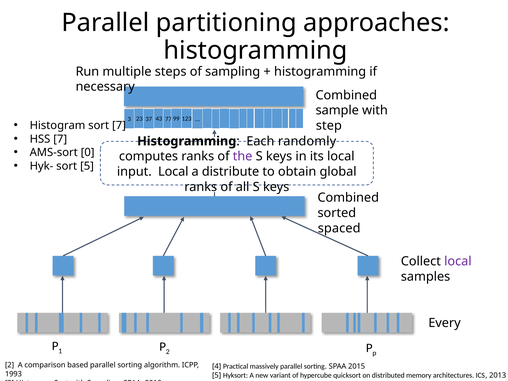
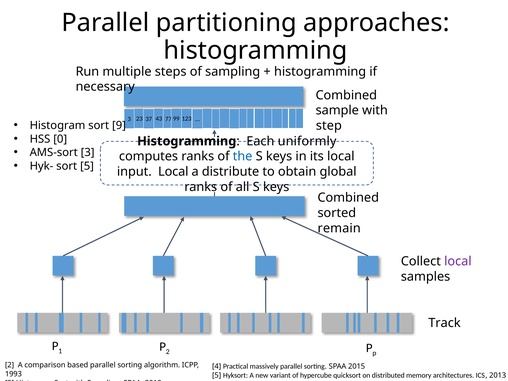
sort 7: 7 -> 9 (119, 125)
HSS 7: 7 -> 0 (60, 139)
randomly: randomly -> uniformly (307, 141)
AMS-sort 0: 0 -> 3 (88, 153)
the colour: purple -> blue (243, 156)
spaced: spaced -> remain (339, 228)
Every: Every -> Track (445, 323)
